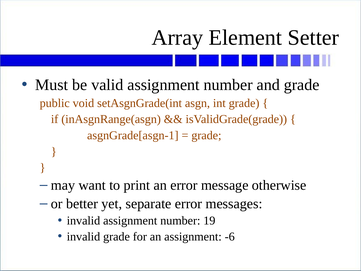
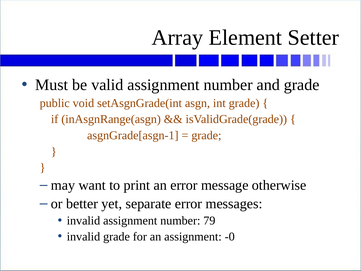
19: 19 -> 79 (209, 221)
-6: -6 -> -0 (230, 236)
